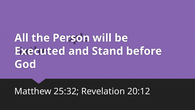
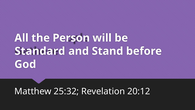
Executed: Executed -> Standard (40, 51)
